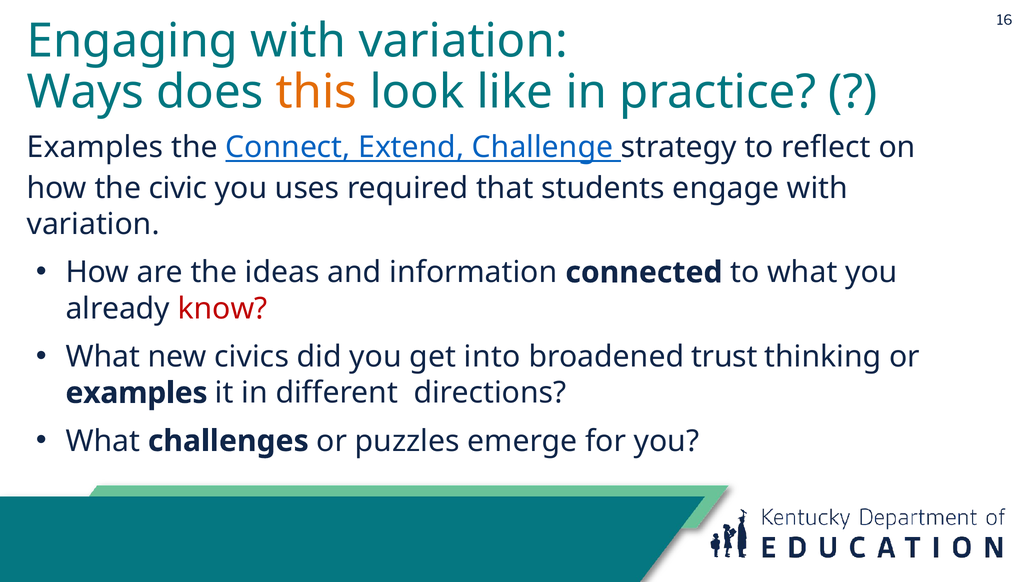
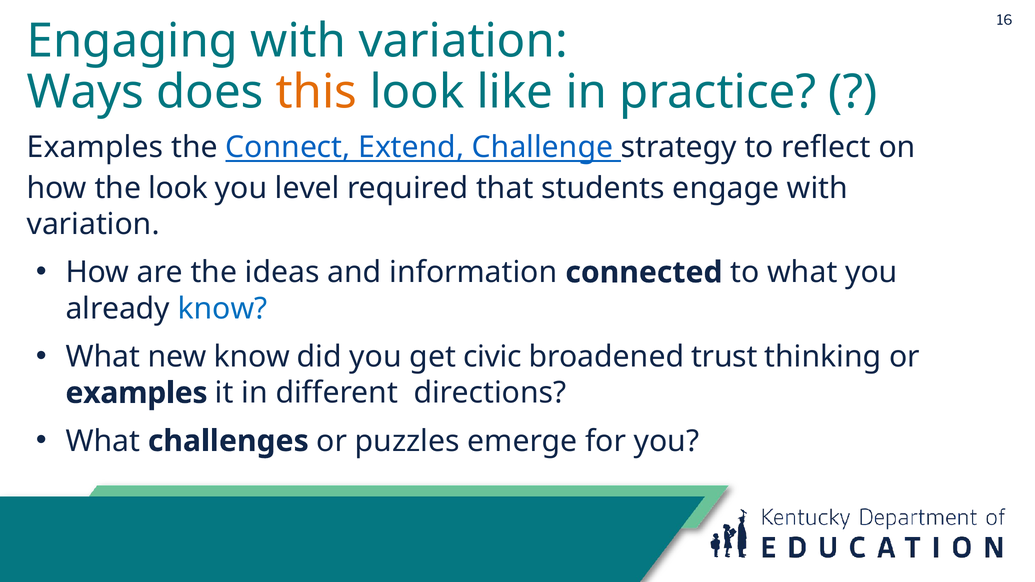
the civic: civic -> look (178, 188)
uses: uses -> level (307, 188)
know colour: red -> blue (223, 309)
new civics: civics -> know (252, 357)
into: into -> civic (493, 357)
